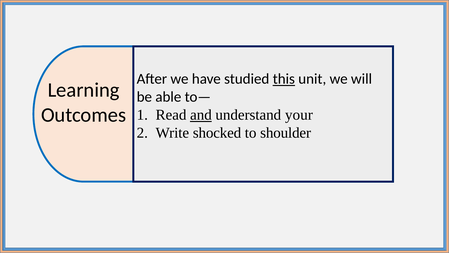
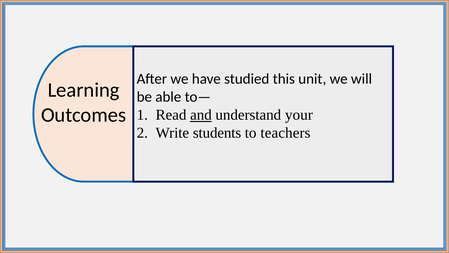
this underline: present -> none (284, 79)
shocked: shocked -> students (217, 133)
shoulder: shoulder -> teachers (285, 133)
